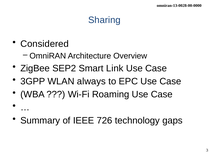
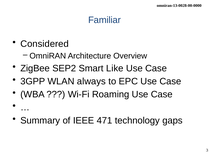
Sharing: Sharing -> Familiar (105, 20)
Link: Link -> Like (115, 68)
726: 726 -> 471 (104, 120)
